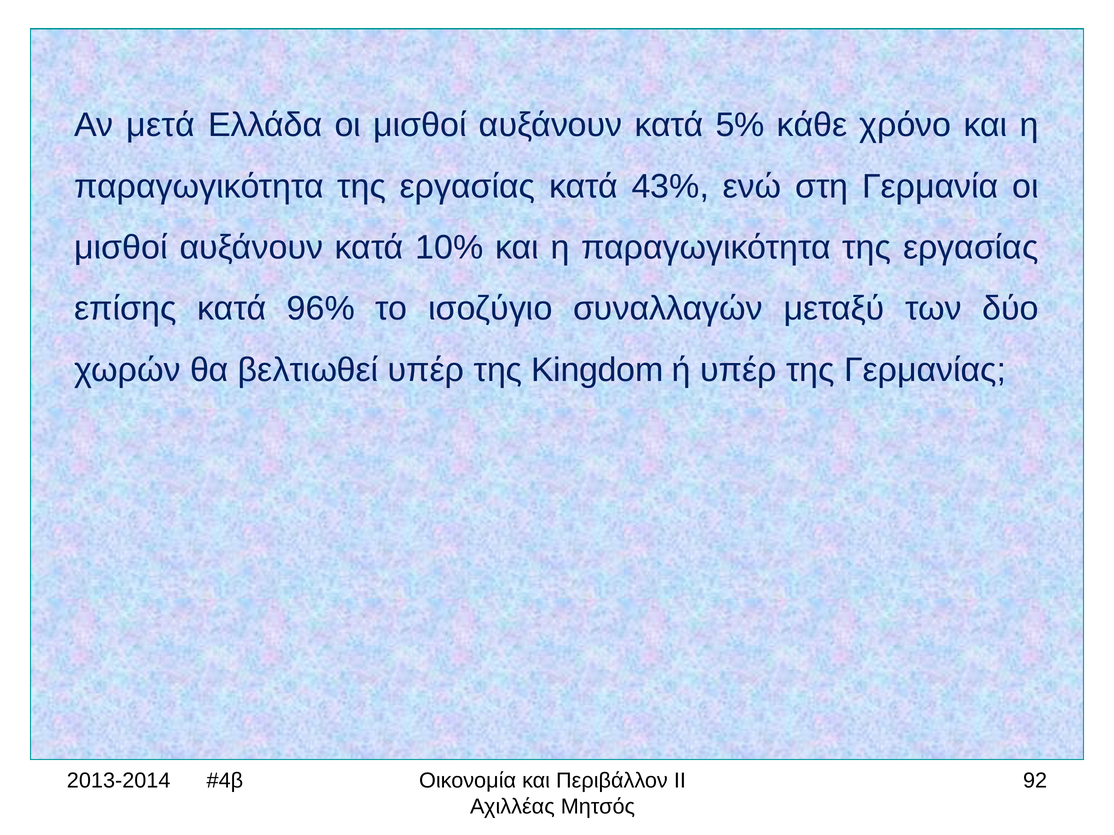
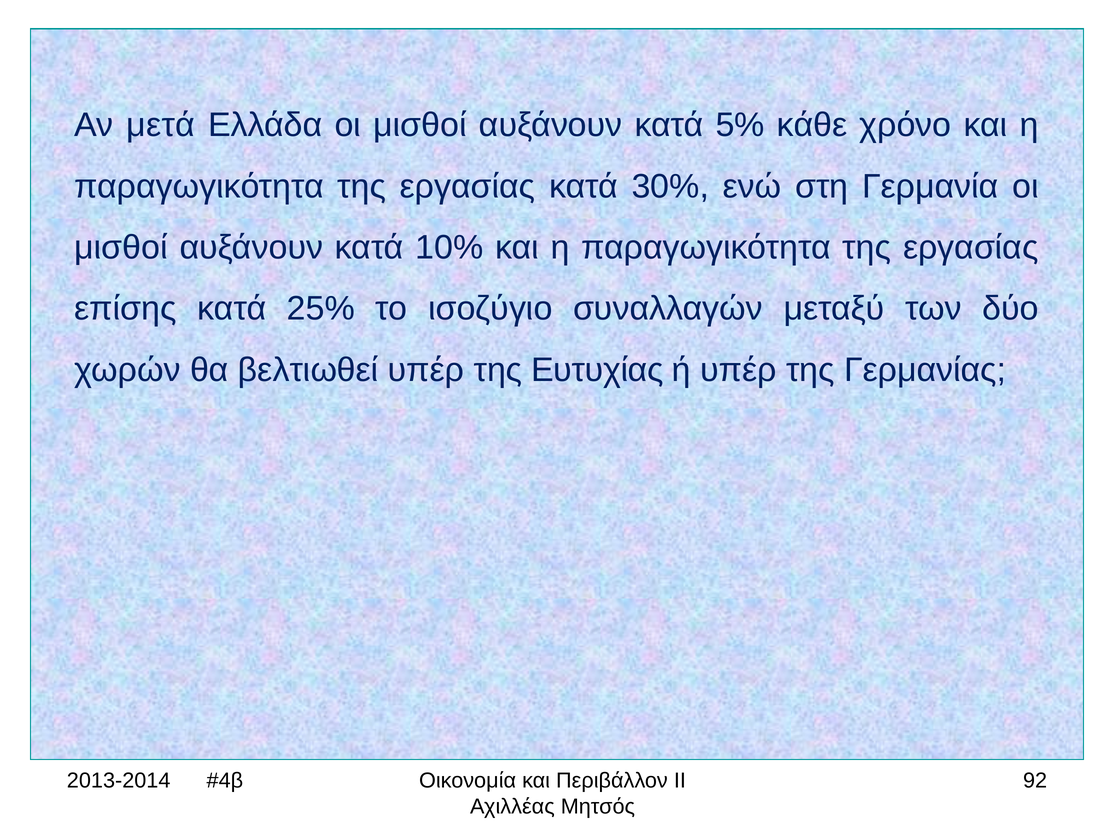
43%: 43% -> 30% (670, 186)
96%: 96% -> 25% (321, 309)
Kingdom: Kingdom -> Ευτυχίας (597, 370)
